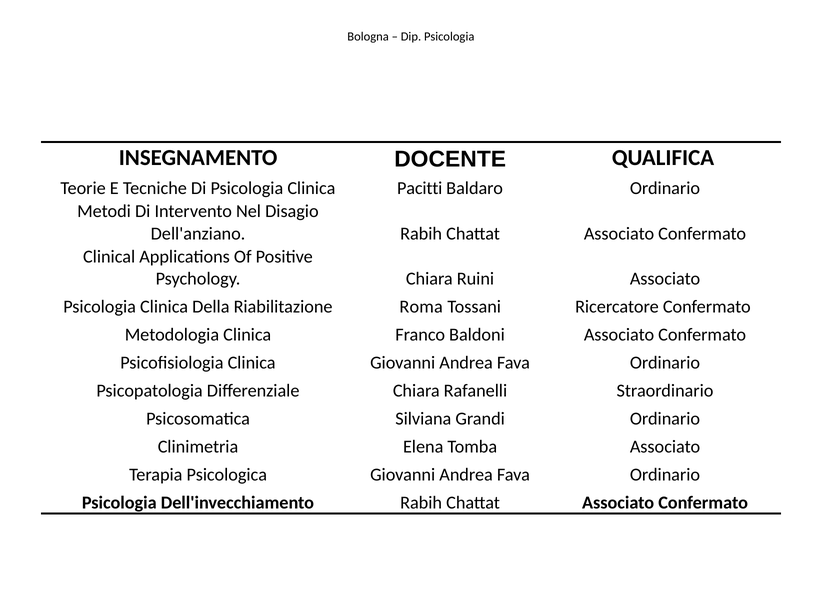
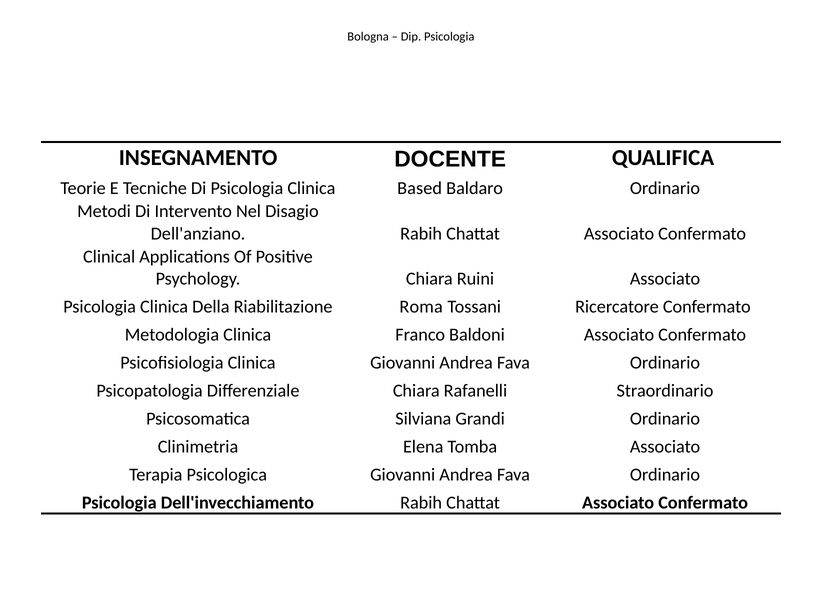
Pacitti: Pacitti -> Based (420, 189)
